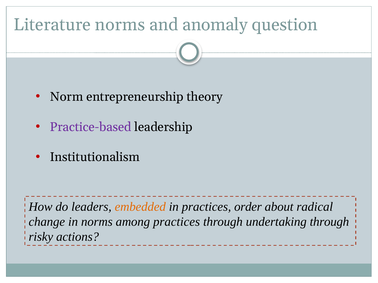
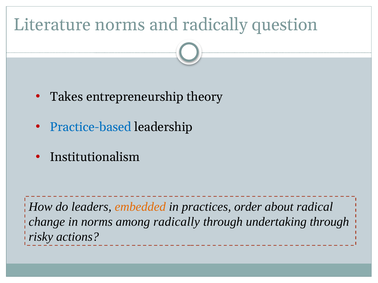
and anomaly: anomaly -> radically (215, 25)
Norm: Norm -> Takes (67, 97)
Practice-based colour: purple -> blue (91, 127)
among practices: practices -> radically (177, 222)
